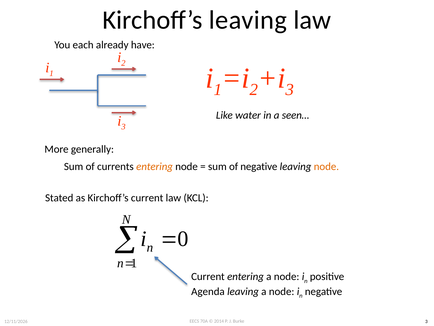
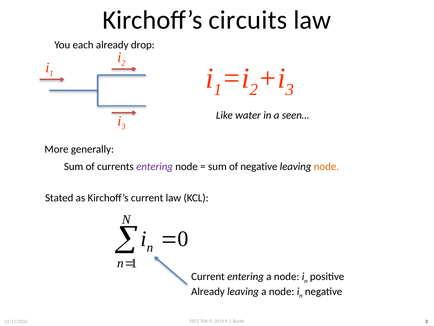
Kirchoff’s leaving: leaving -> circuits (248, 20)
have: have -> drop (143, 45)
entering colour: orange -> purple (155, 166)
Agenda: Agenda -> Already (208, 291)
